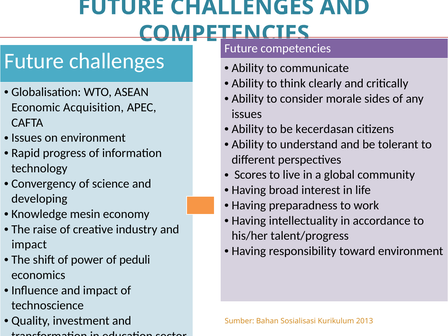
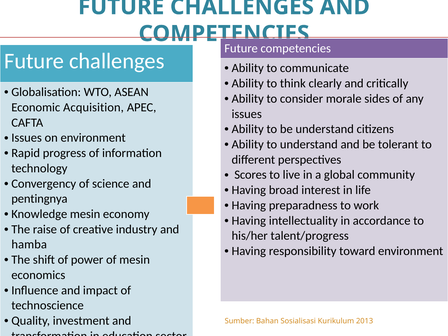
be kecerdasan: kecerdasan -> understand (325, 129)
developing: developing -> pentingnya (39, 199)
impact: impact -> hamba (29, 245)
of peduli: peduli -> mesin (135, 260)
